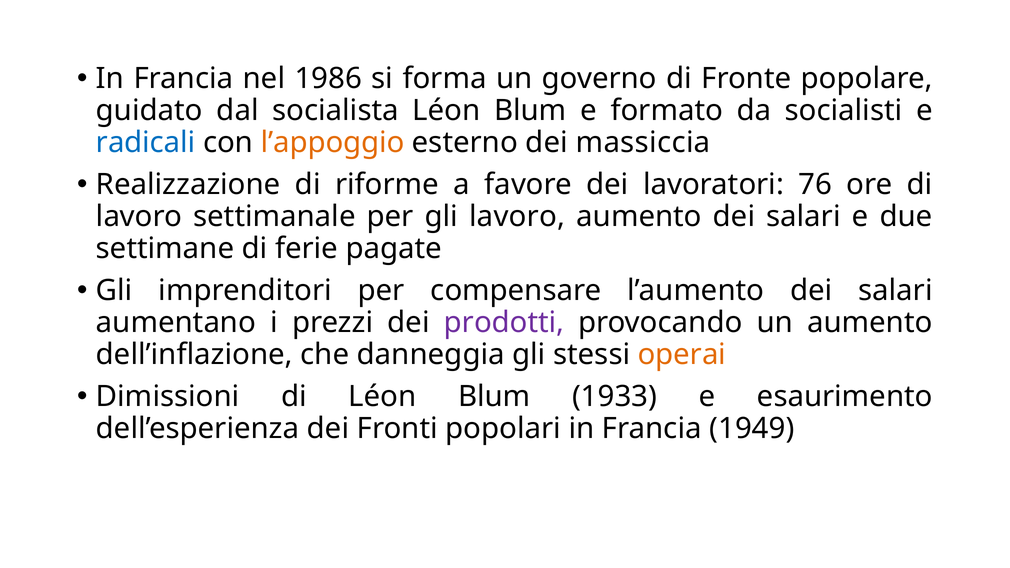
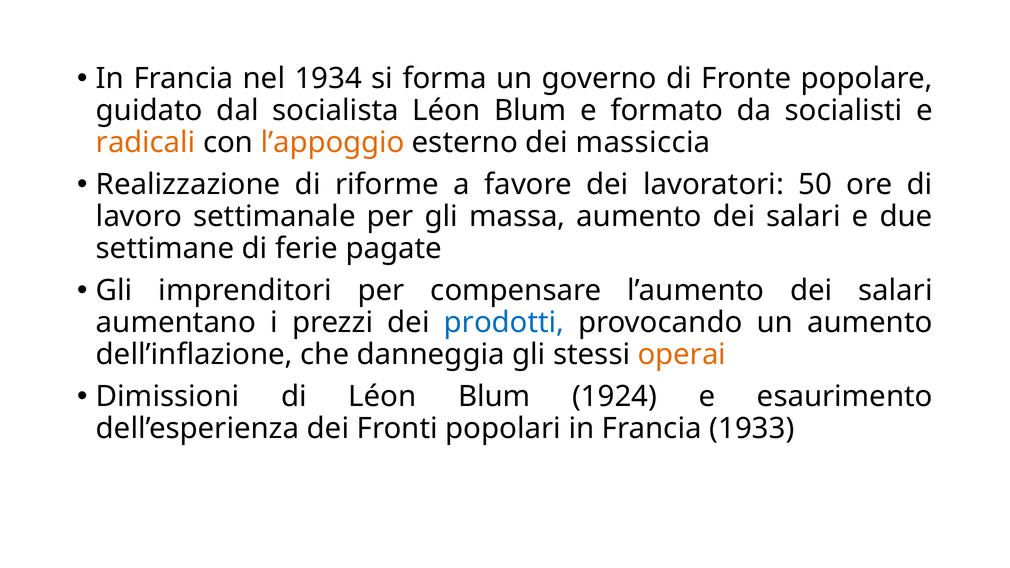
1986: 1986 -> 1934 (328, 79)
radicali colour: blue -> orange (146, 142)
76: 76 -> 50 (815, 185)
gli lavoro: lavoro -> massa (517, 217)
prodotti colour: purple -> blue (504, 323)
1933: 1933 -> 1924 (615, 397)
1949: 1949 -> 1933 (752, 429)
